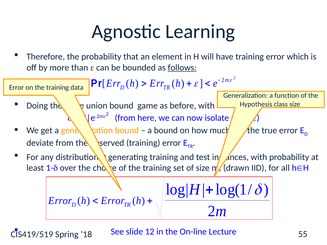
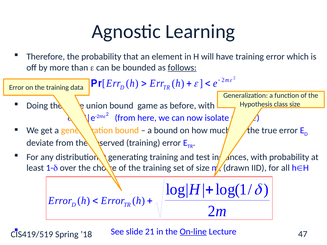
12: 12 -> 21 (150, 232)
On-line underline: none -> present (193, 232)
55: 55 -> 47 (303, 234)
